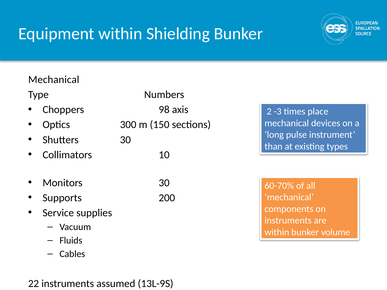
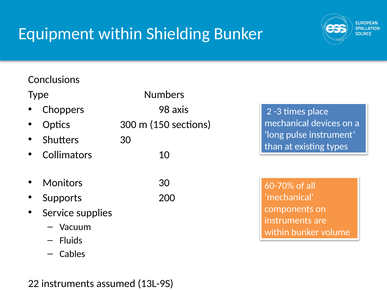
Mechanical: Mechanical -> Conclusions (54, 80)
